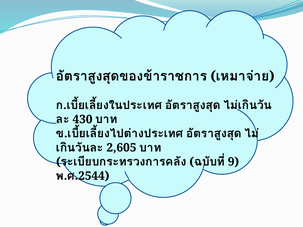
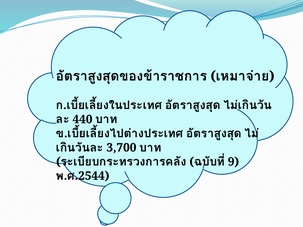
430: 430 -> 440 (82, 119)
2,605: 2,605 -> 3,700 (121, 148)
